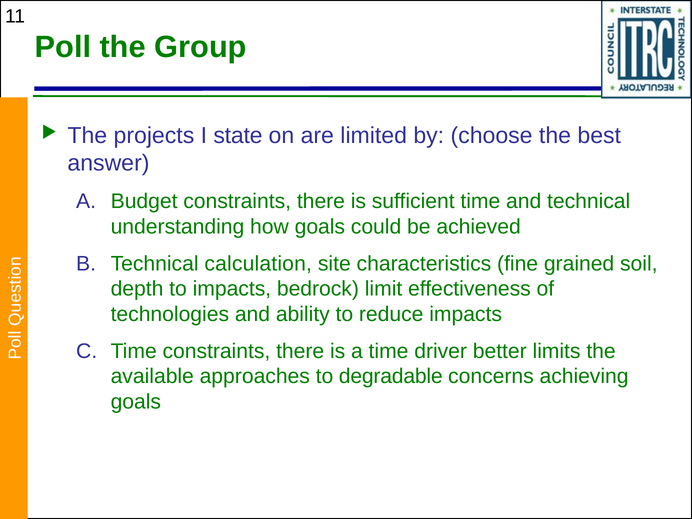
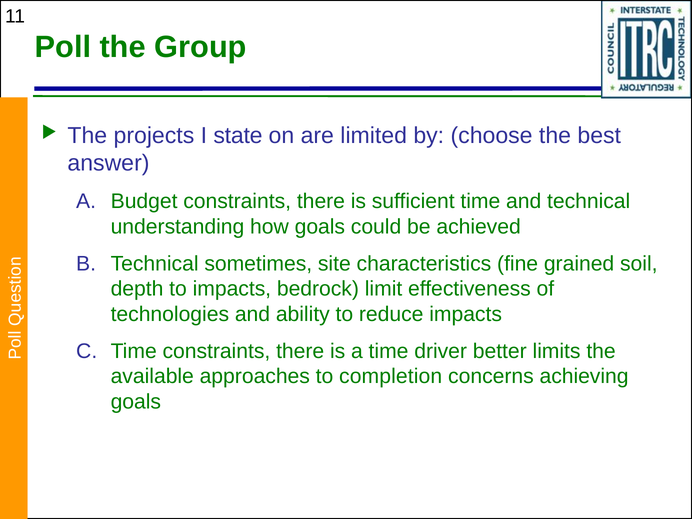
calculation: calculation -> sometimes (258, 264)
degradable: degradable -> completion (391, 377)
